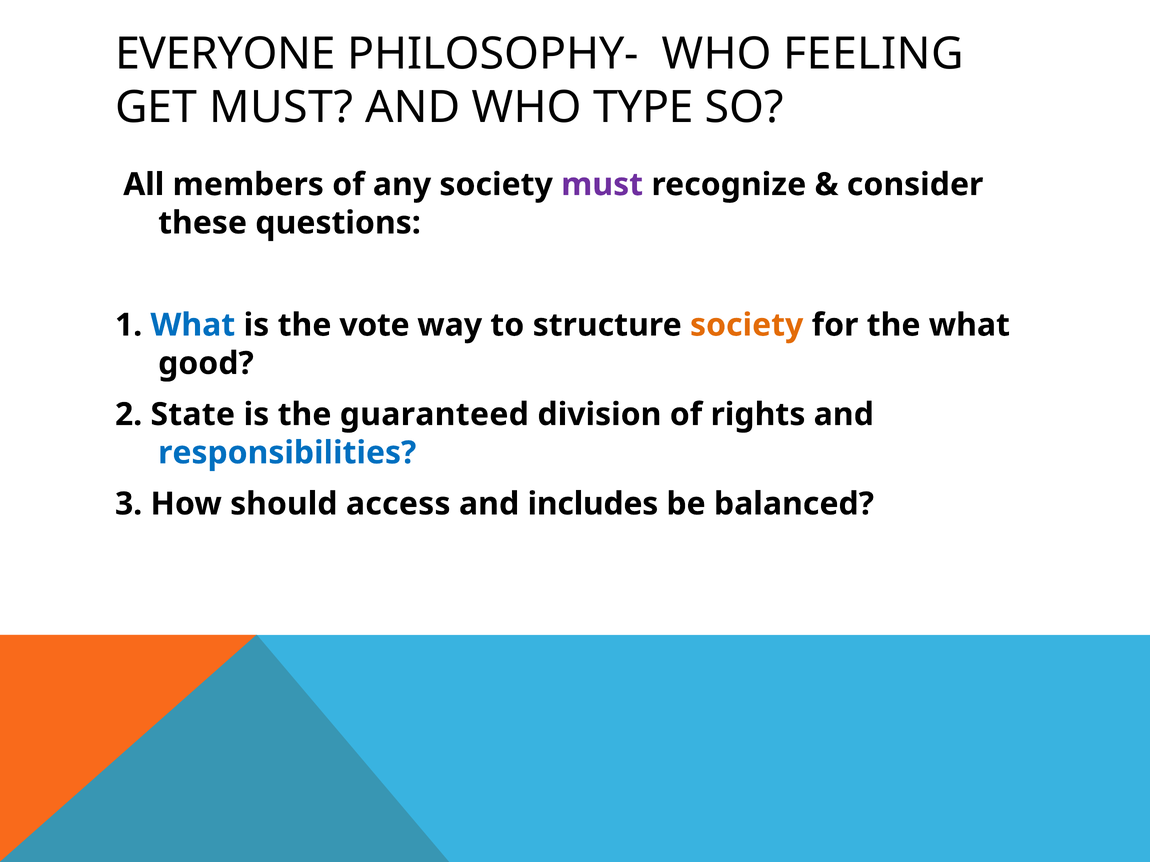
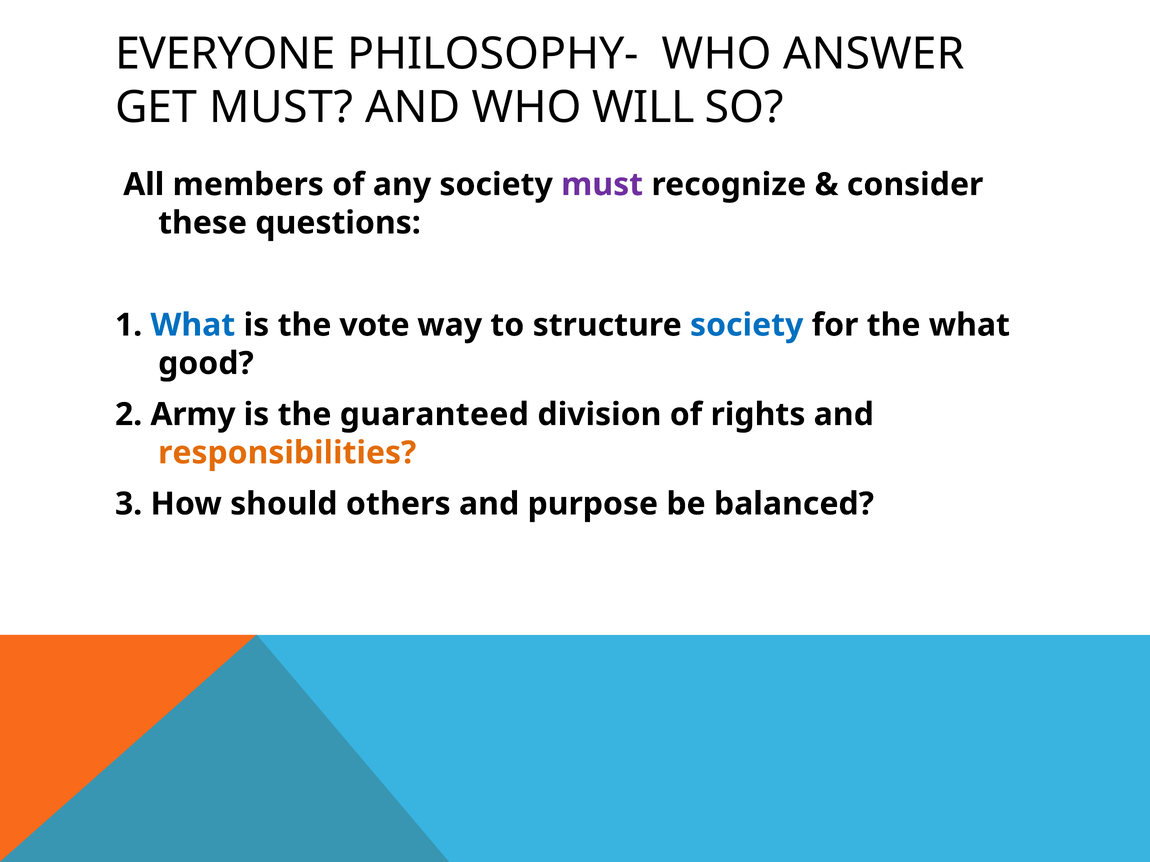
FEELING: FEELING -> ANSWER (874, 54)
TYPE: TYPE -> WILL (643, 108)
society colour: orange -> blue (747, 325)
State: State -> Army (193, 415)
responsibilities colour: blue -> orange (287, 453)
access: access -> others (398, 504)
includes: includes -> purpose (593, 504)
